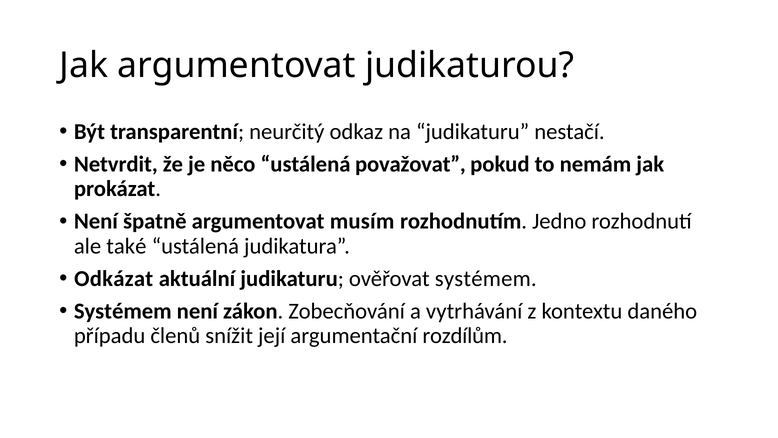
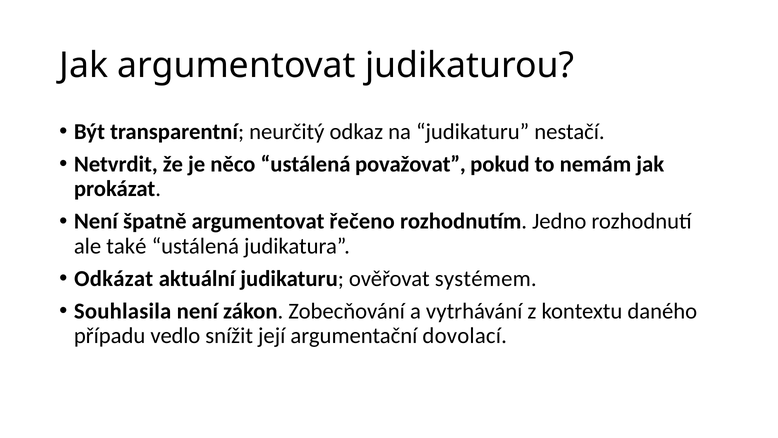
musím: musím -> řečeno (362, 221)
Systémem: Systémem -> Souhlasila (123, 311)
členů: členů -> vedlo (175, 336)
rozdílům: rozdílům -> dovolací (465, 336)
